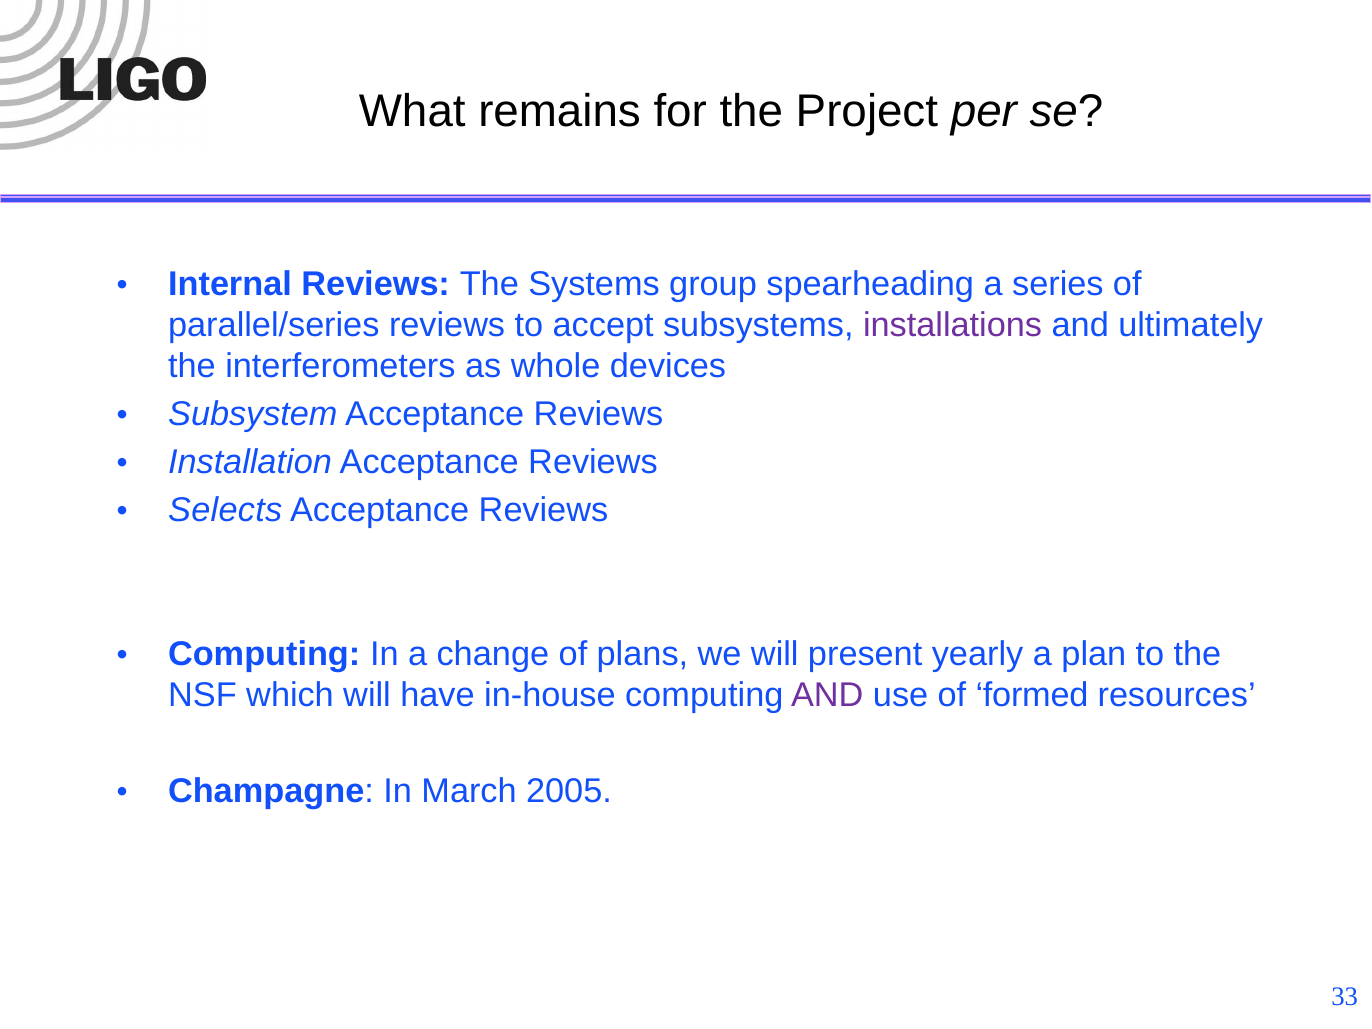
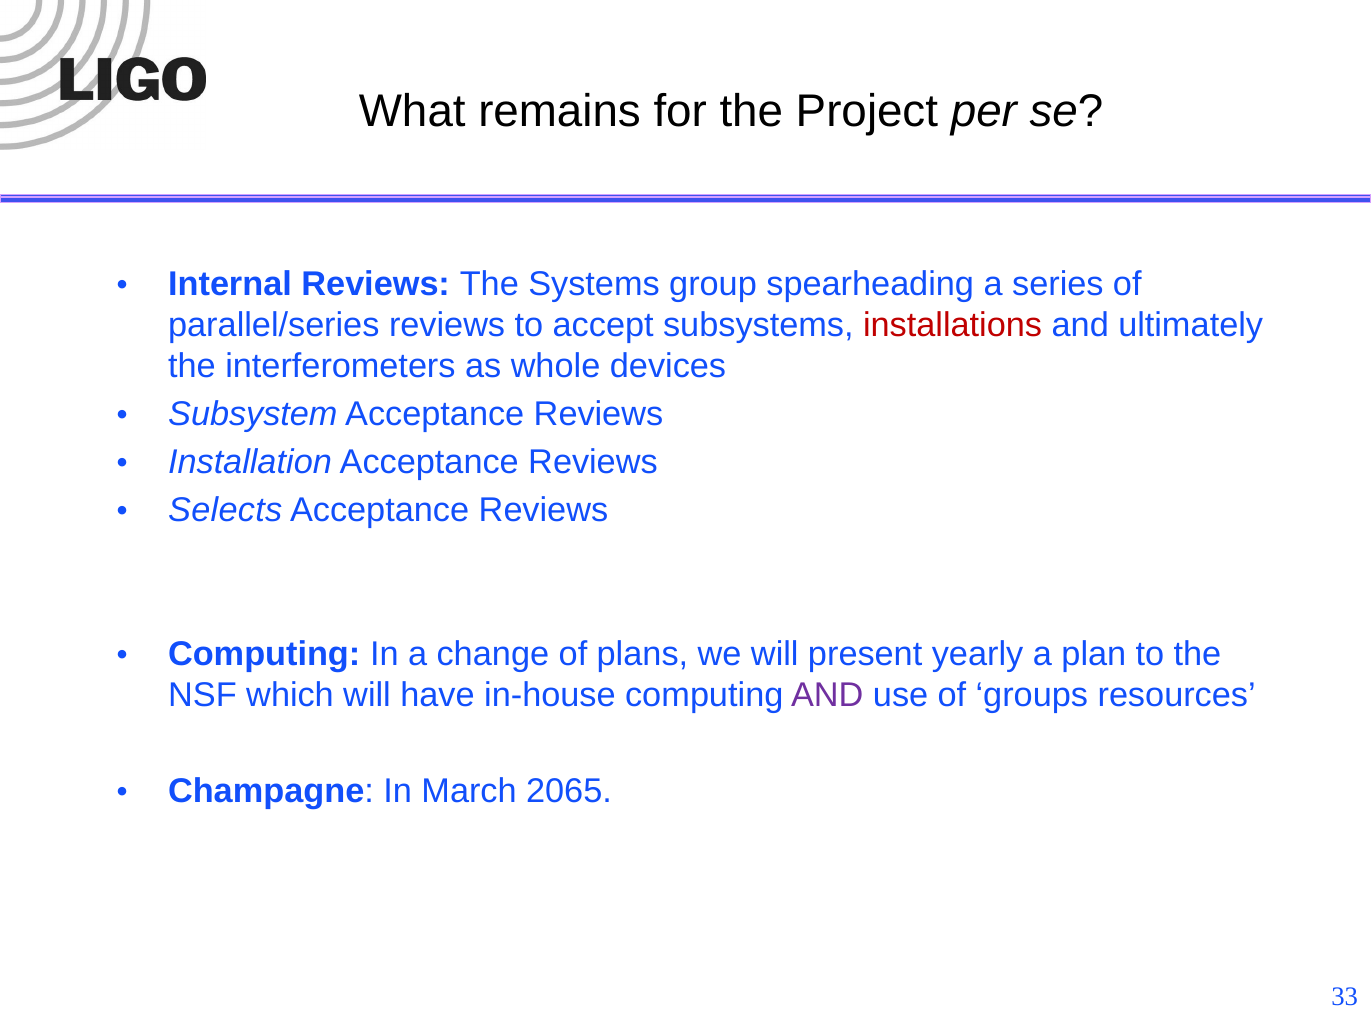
installations colour: purple -> red (953, 325)
formed: formed -> groups (1032, 695)
2005: 2005 -> 2065 (569, 791)
